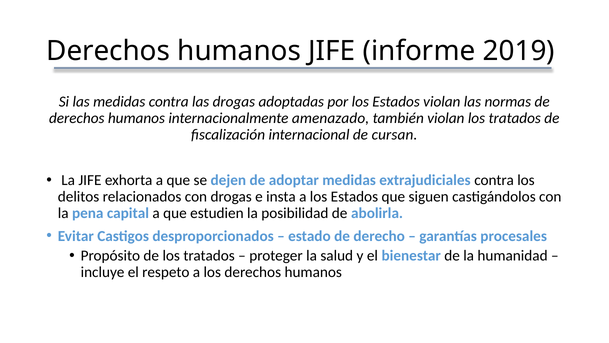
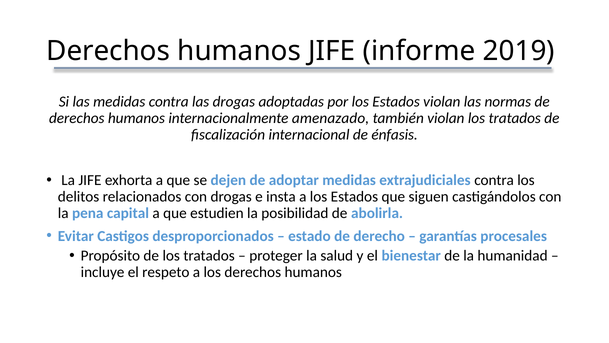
cursan: cursan -> énfasis (395, 134)
